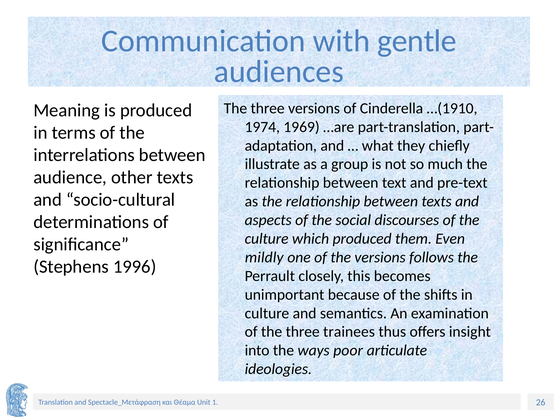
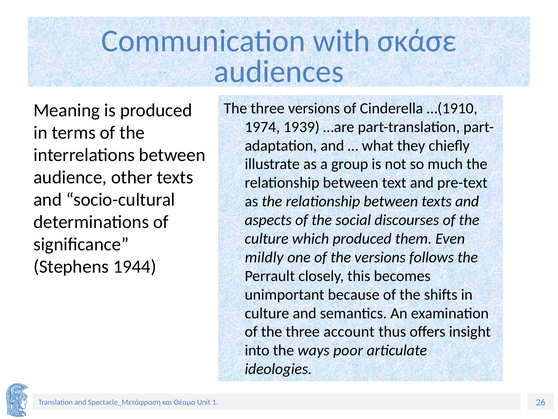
gentle: gentle -> σκάσε (417, 41)
1969: 1969 -> 1939 (302, 127)
1996: 1996 -> 1944 (135, 266)
trainees: trainees -> account (349, 331)
